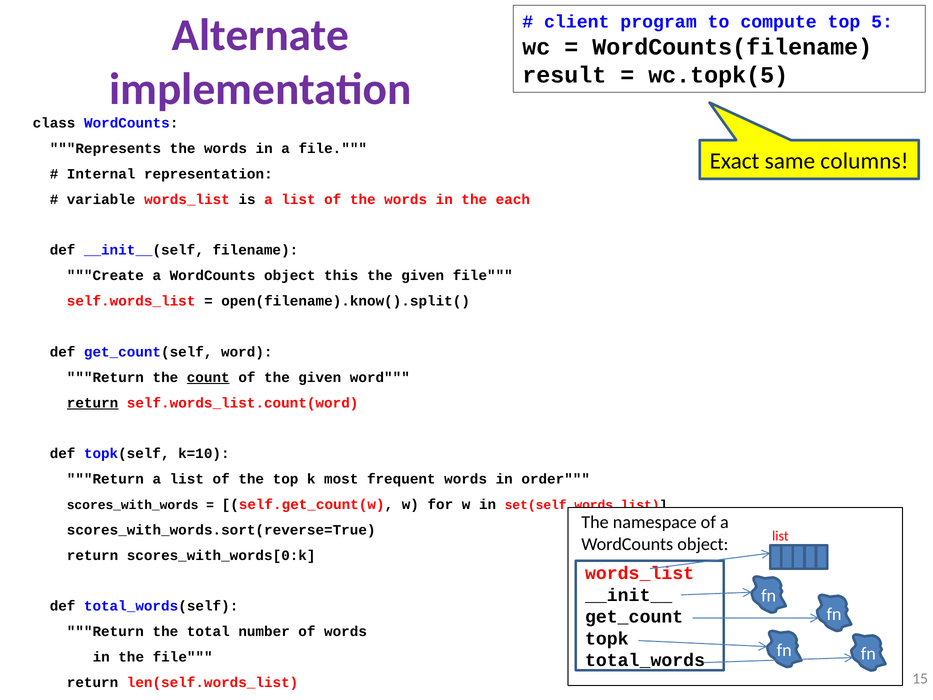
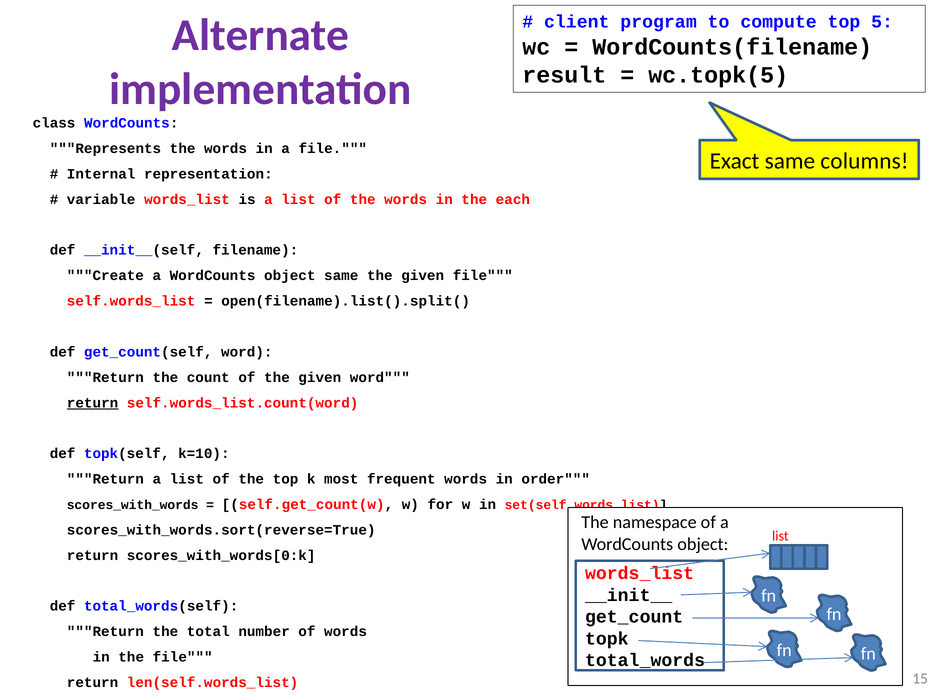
object this: this -> same (341, 276)
open(filename).know().split(: open(filename).know().split( -> open(filename).list().split( (346, 301)
count underline: present -> none (208, 377)
